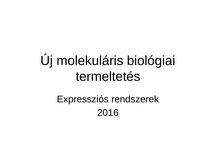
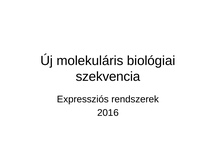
termeltetés: termeltetés -> szekvencia (108, 77)
